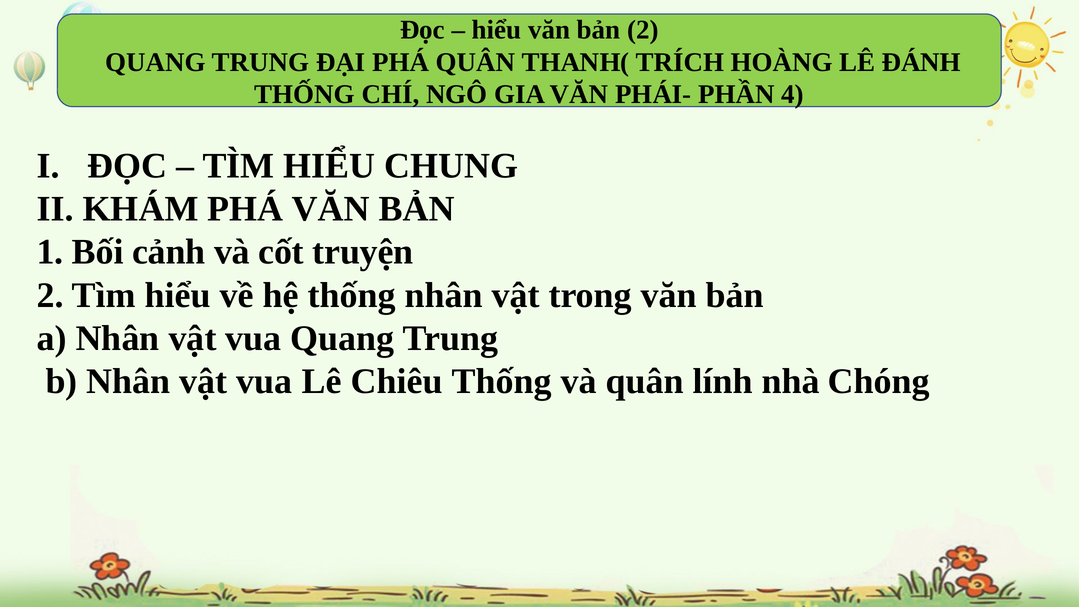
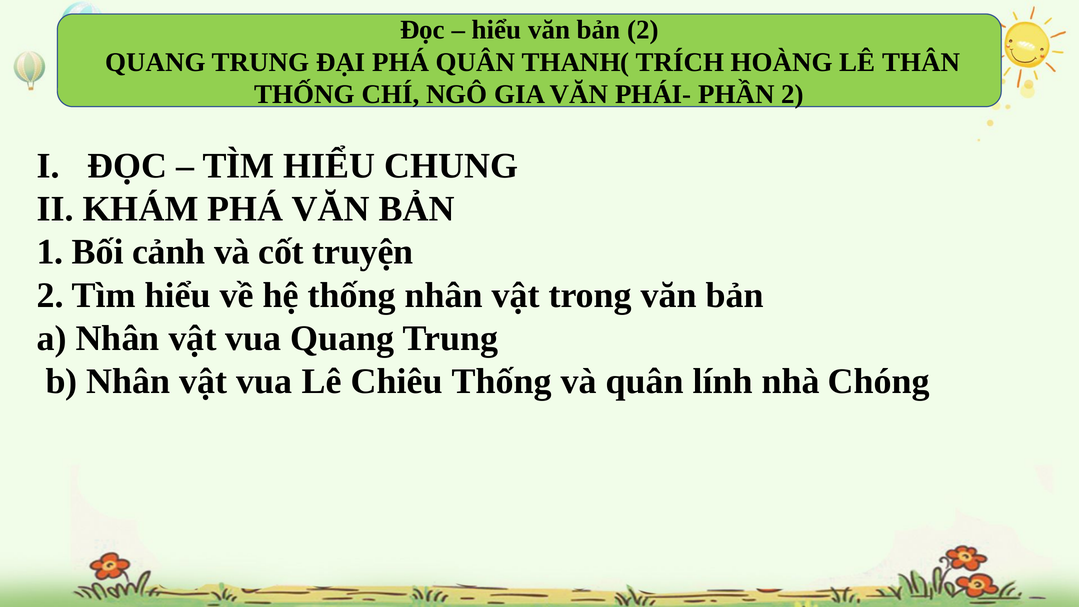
ĐÁNH: ĐÁNH -> THÂN (921, 62)
PHẦN 4: 4 -> 2 (792, 95)
